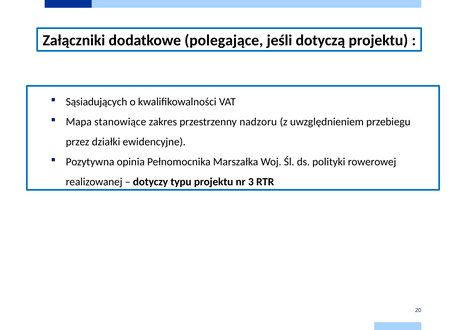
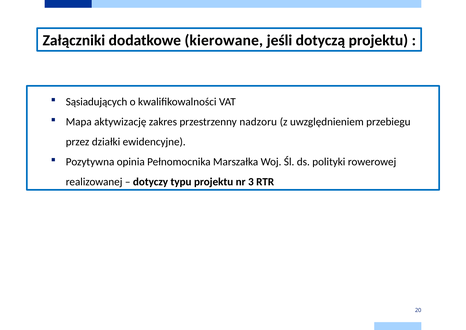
polegające: polegające -> kierowane (224, 40)
stanowiące: stanowiące -> aktywizację (120, 122)
